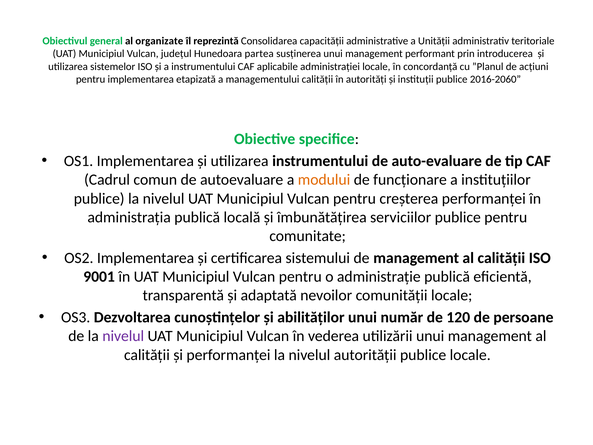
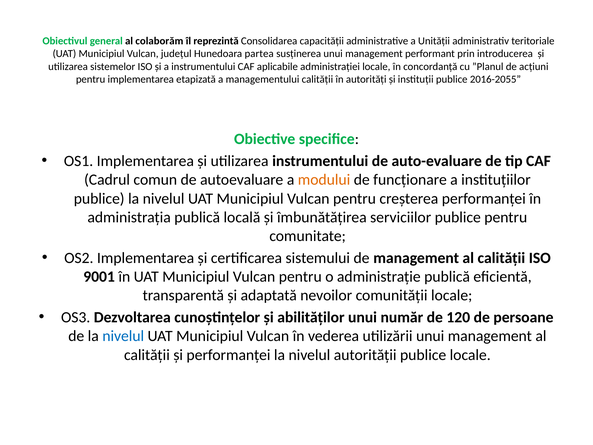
organizate: organizate -> colaborăm (159, 41)
2016-2060: 2016-2060 -> 2016-2055 (495, 79)
nivelul colour: purple -> blue (123, 336)
